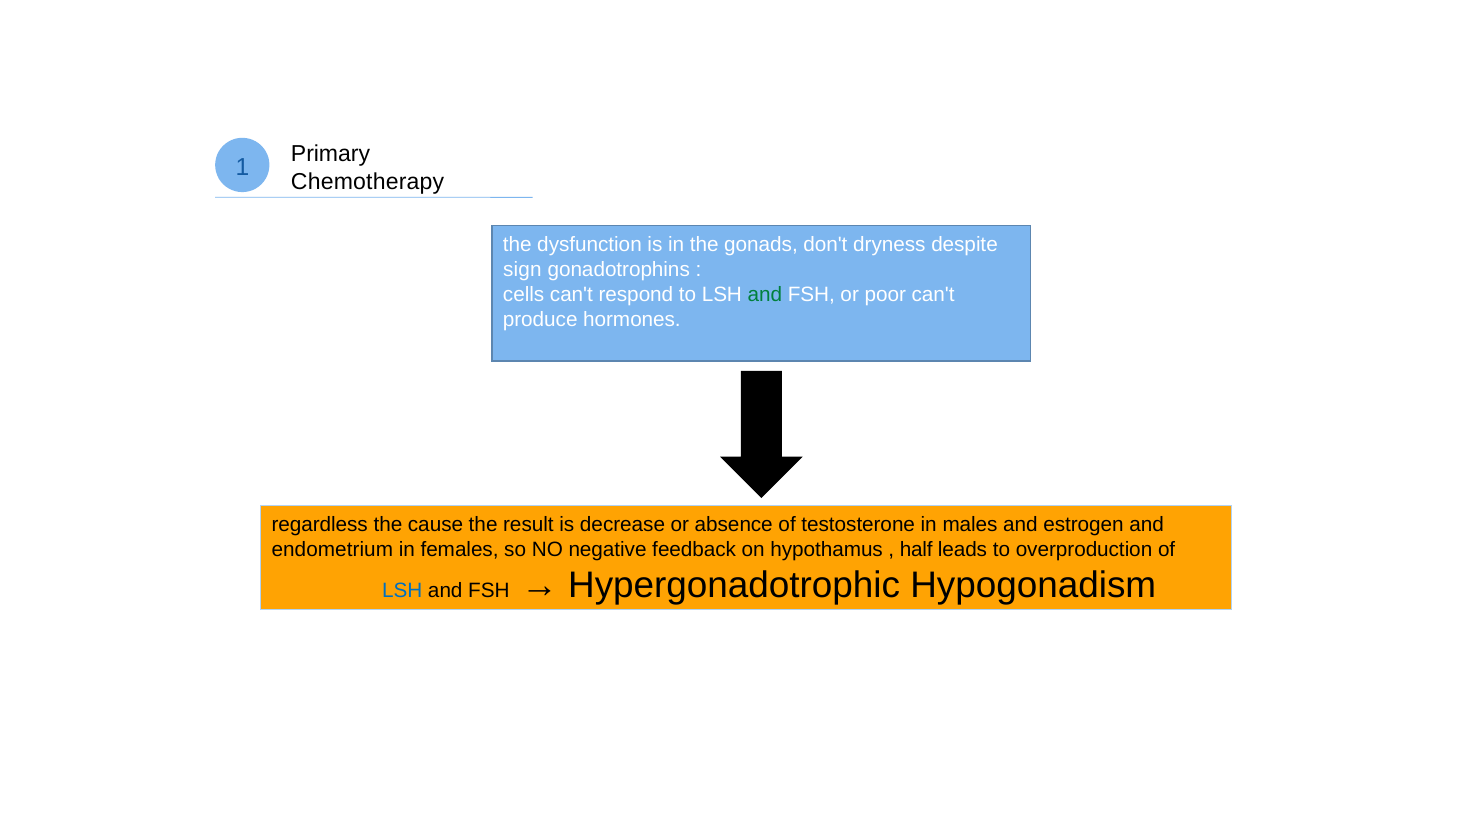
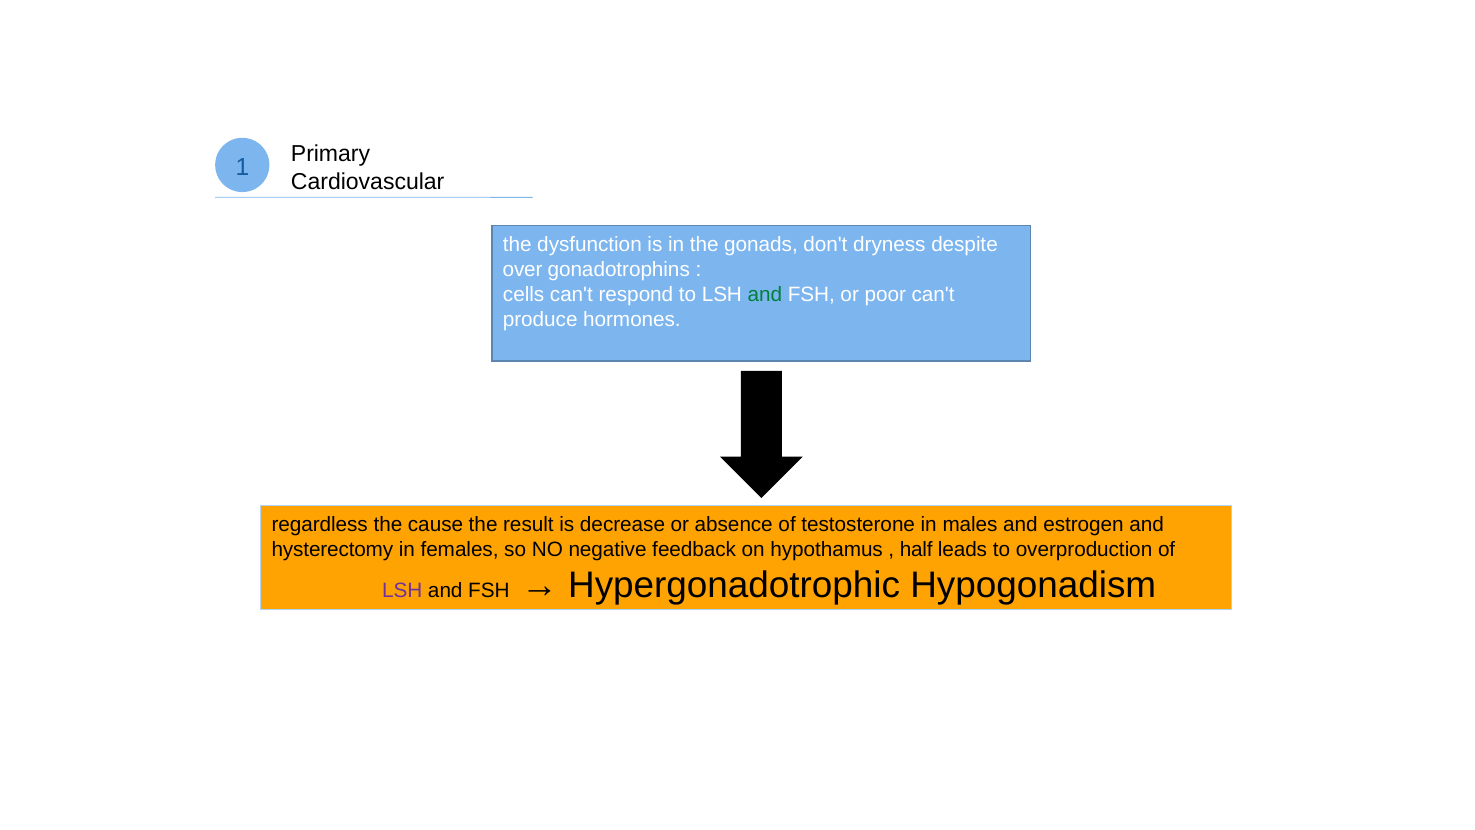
Chemotherapy: Chemotherapy -> Cardiovascular (368, 182)
sign: sign -> over (523, 270)
endometrium: endometrium -> hysterectomy (332, 549)
LSH colour: blue -> purple (402, 590)
